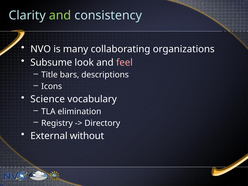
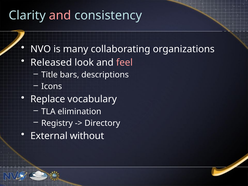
and colour: light green -> pink (60, 15)
Subsume: Subsume -> Released (51, 63)
Science: Science -> Replace (48, 99)
